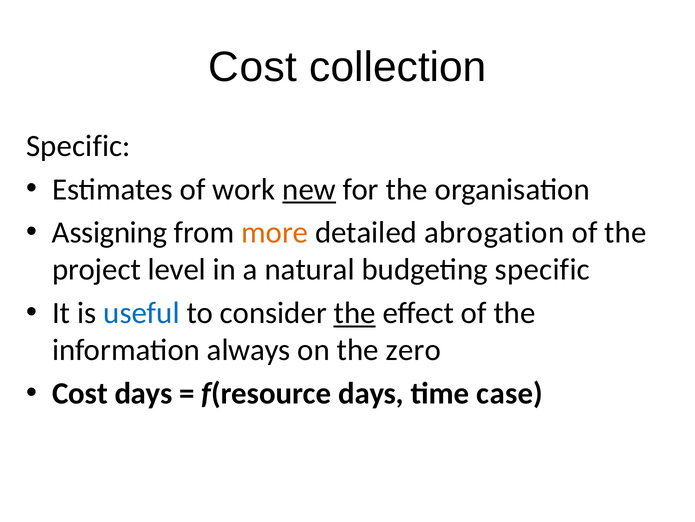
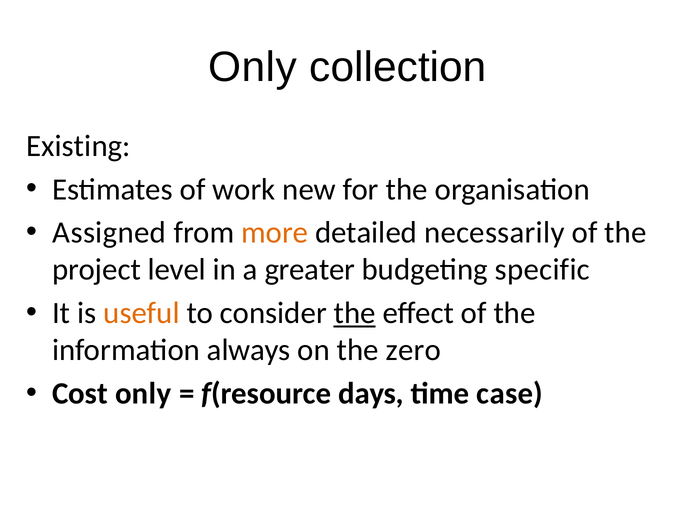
Cost: Cost -> Only (253, 67)
Specific: Specific -> Existing (78, 146)
new underline: present -> none (309, 189)
Assigning: Assigning -> Assigned (109, 232)
abrogation: abrogation -> necessarily (494, 232)
natural: natural -> greater (310, 269)
useful colour: blue -> orange (141, 313)
Cost days: days -> only (143, 393)
